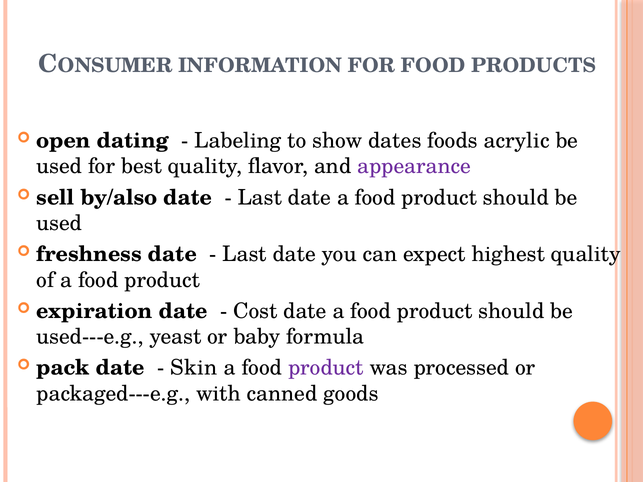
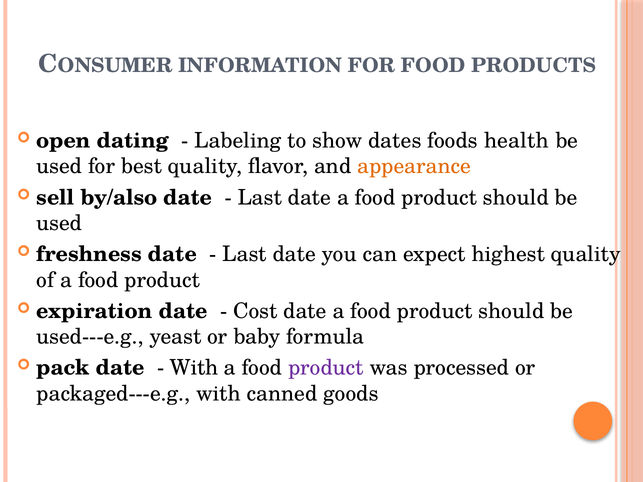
acrylic: acrylic -> health (517, 141)
appearance colour: purple -> orange (414, 166)
Skin: Skin -> With (194, 368)
